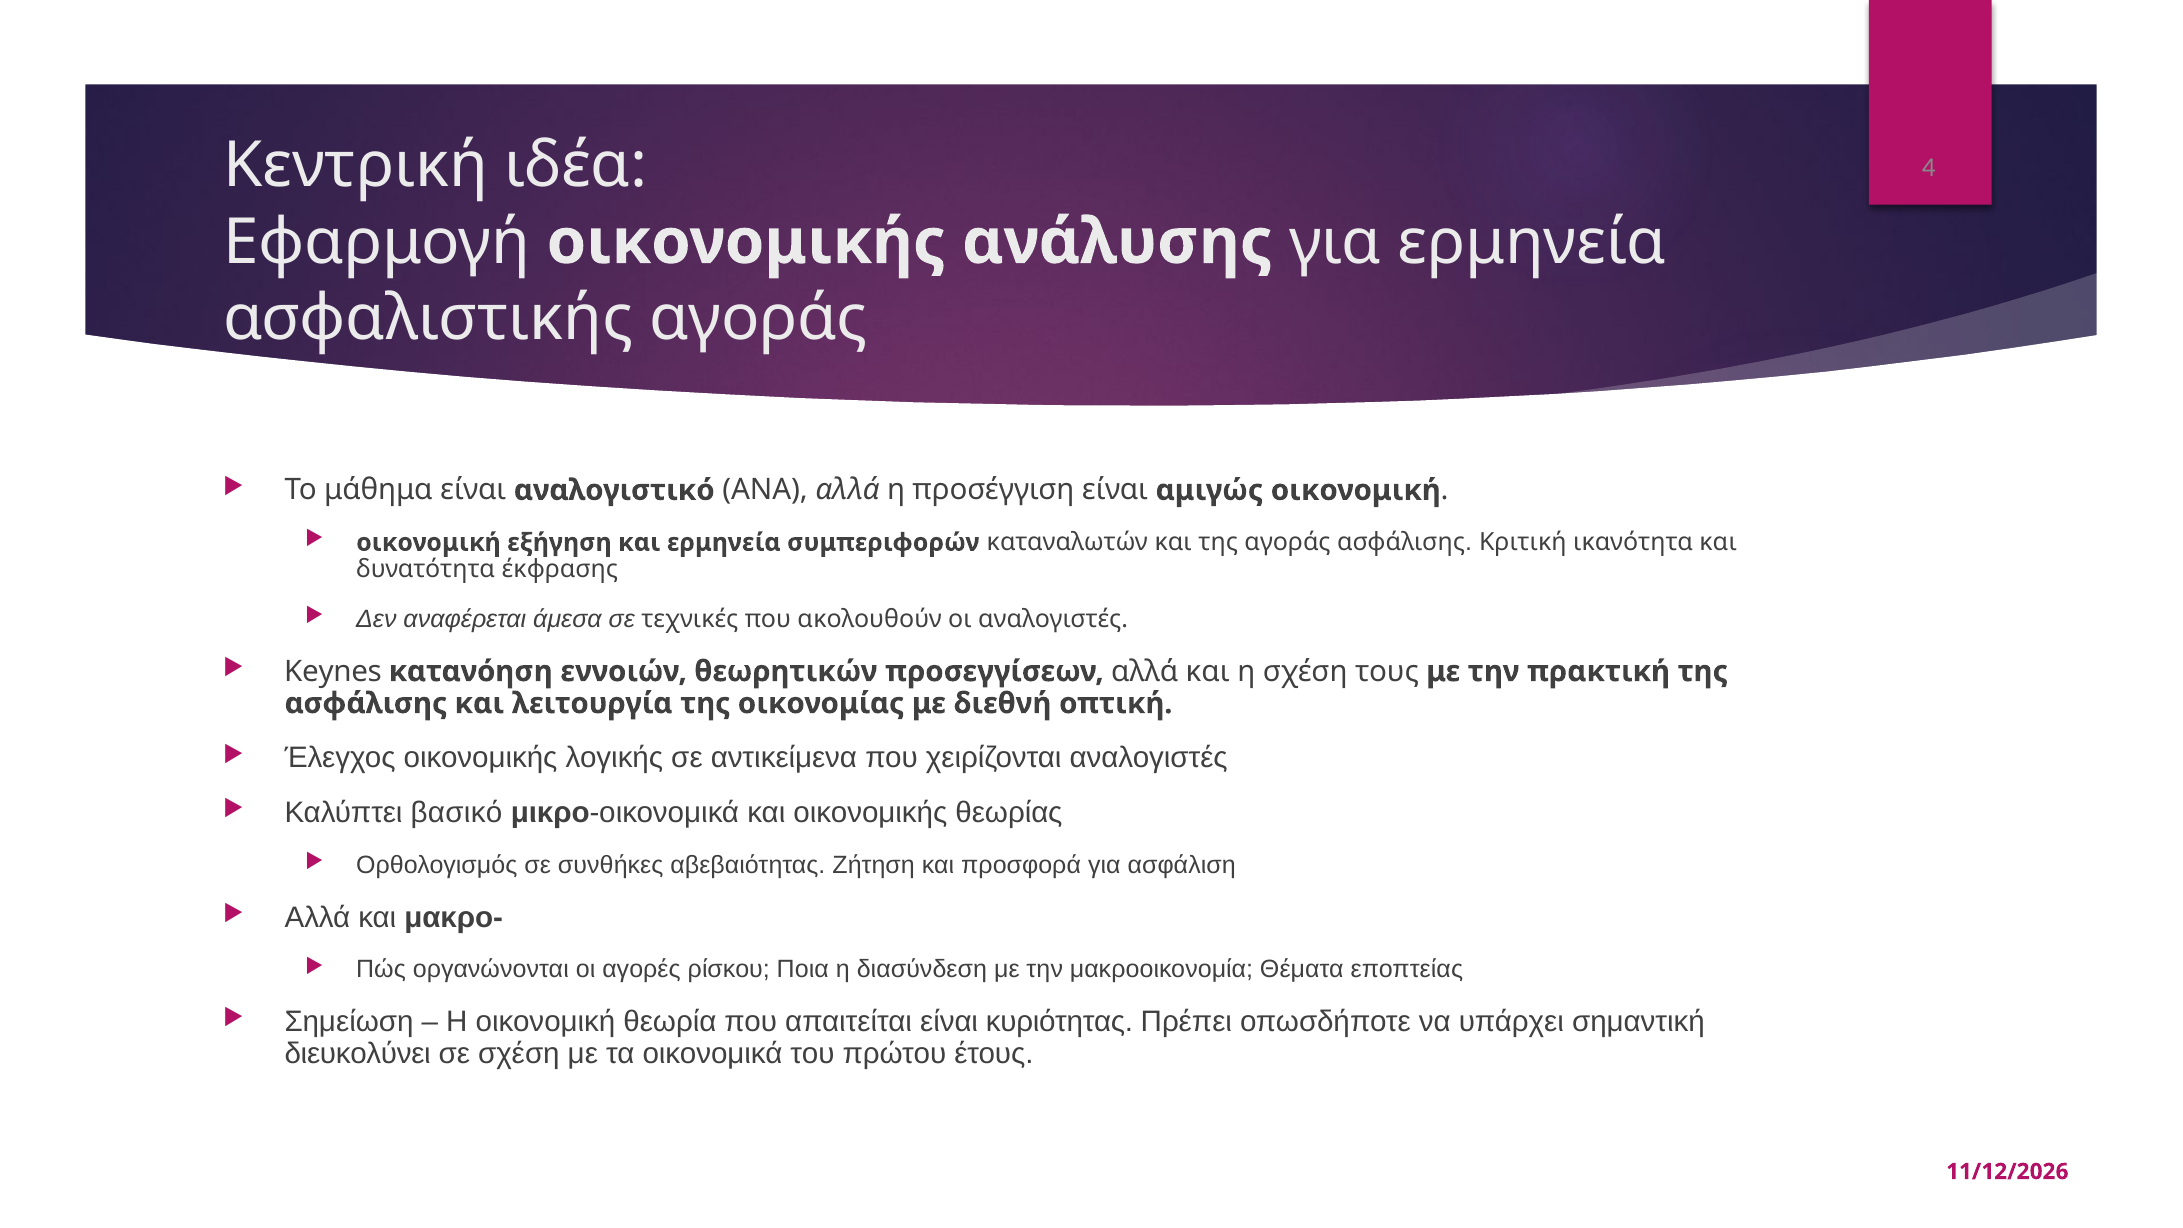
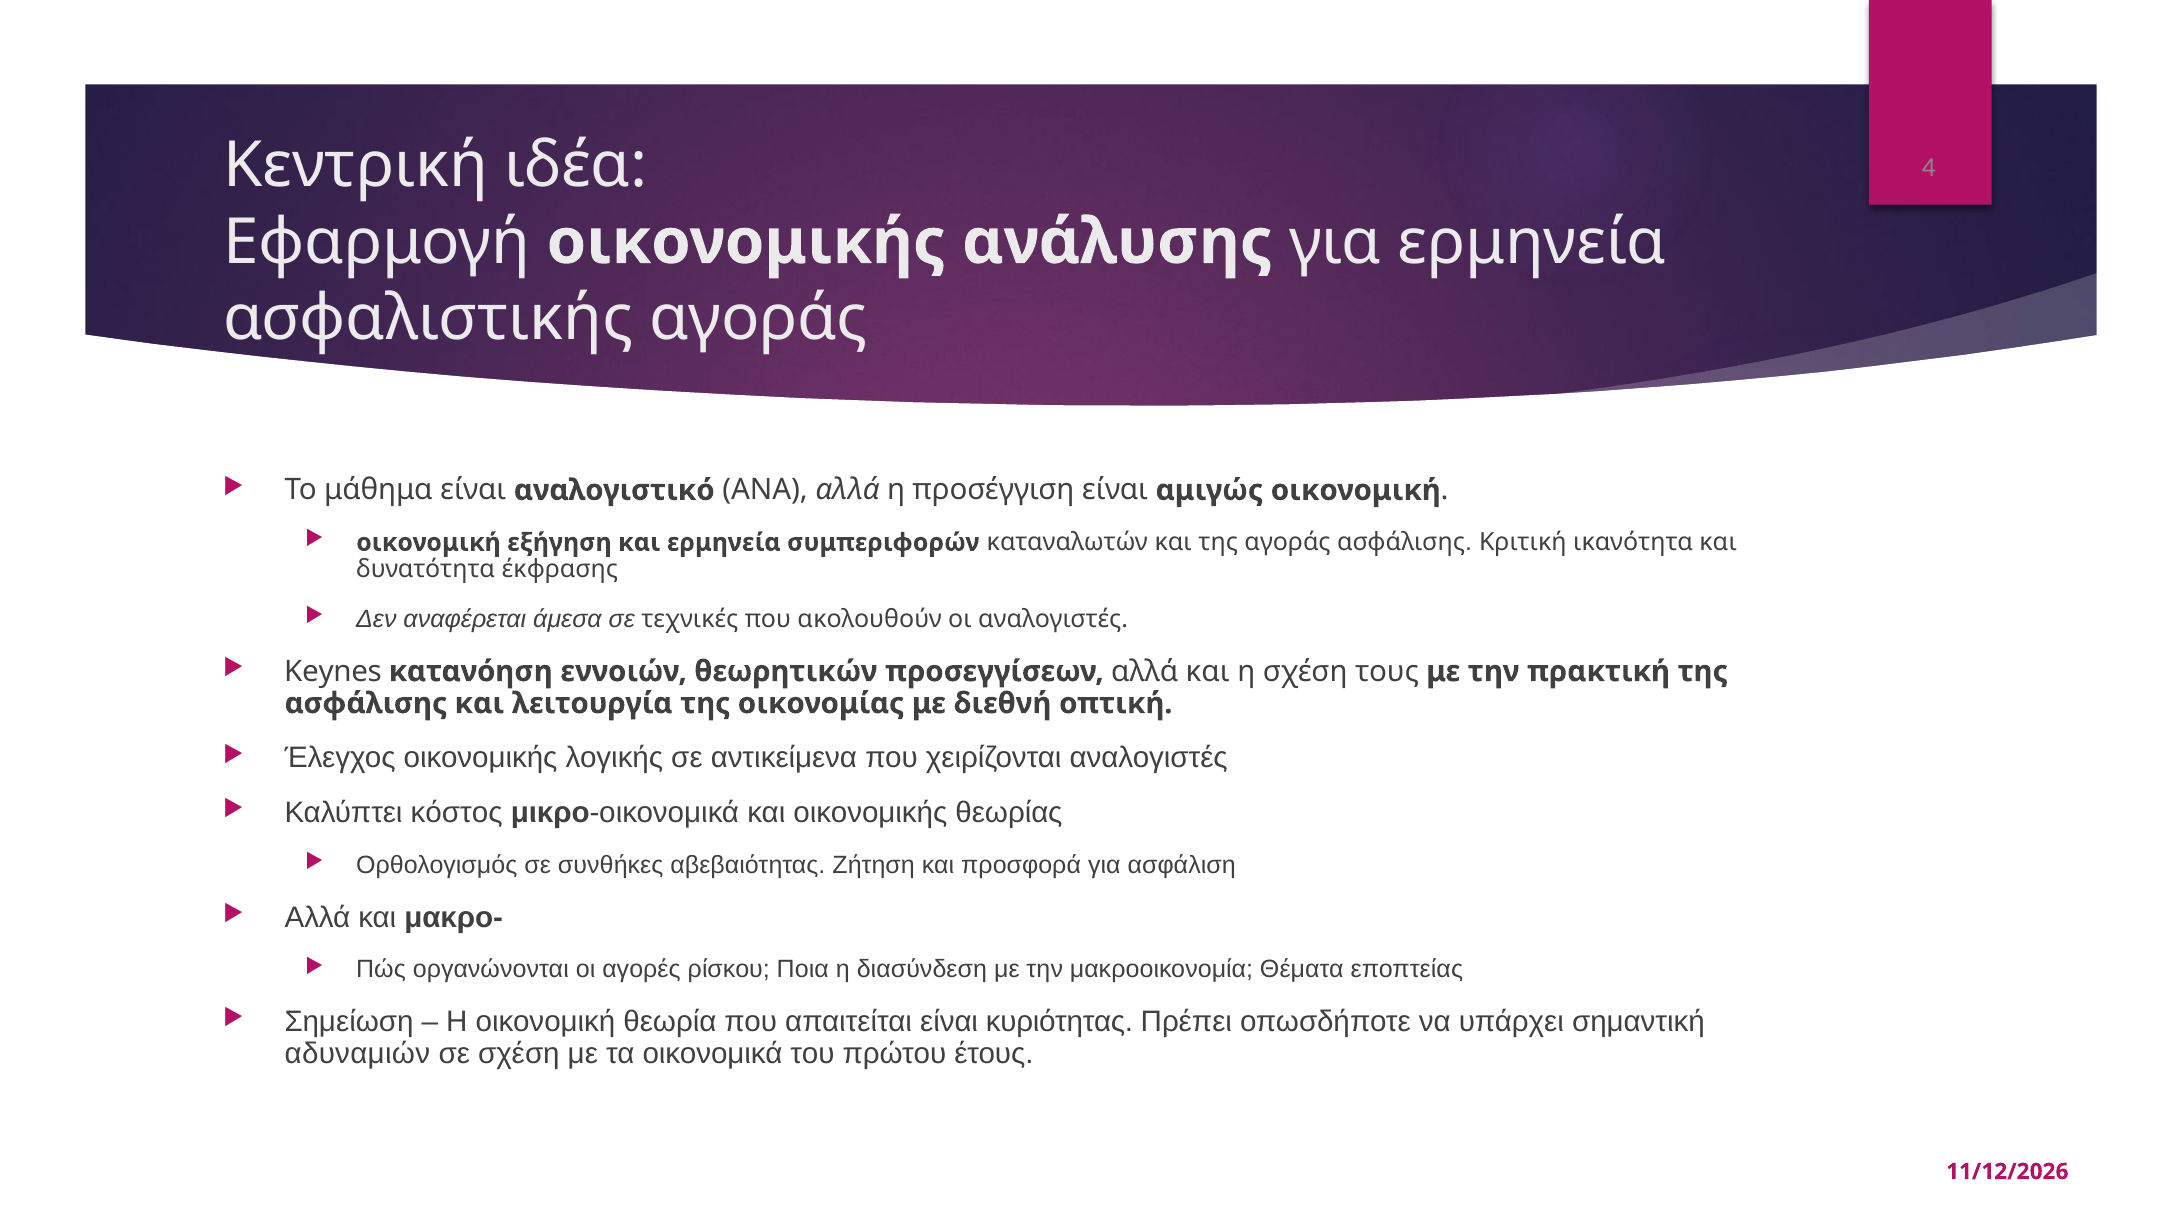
βασικό: βασικό -> κόστος (457, 813)
διευκολύνει: διευκολύνει -> αδυναμιών (357, 1054)
